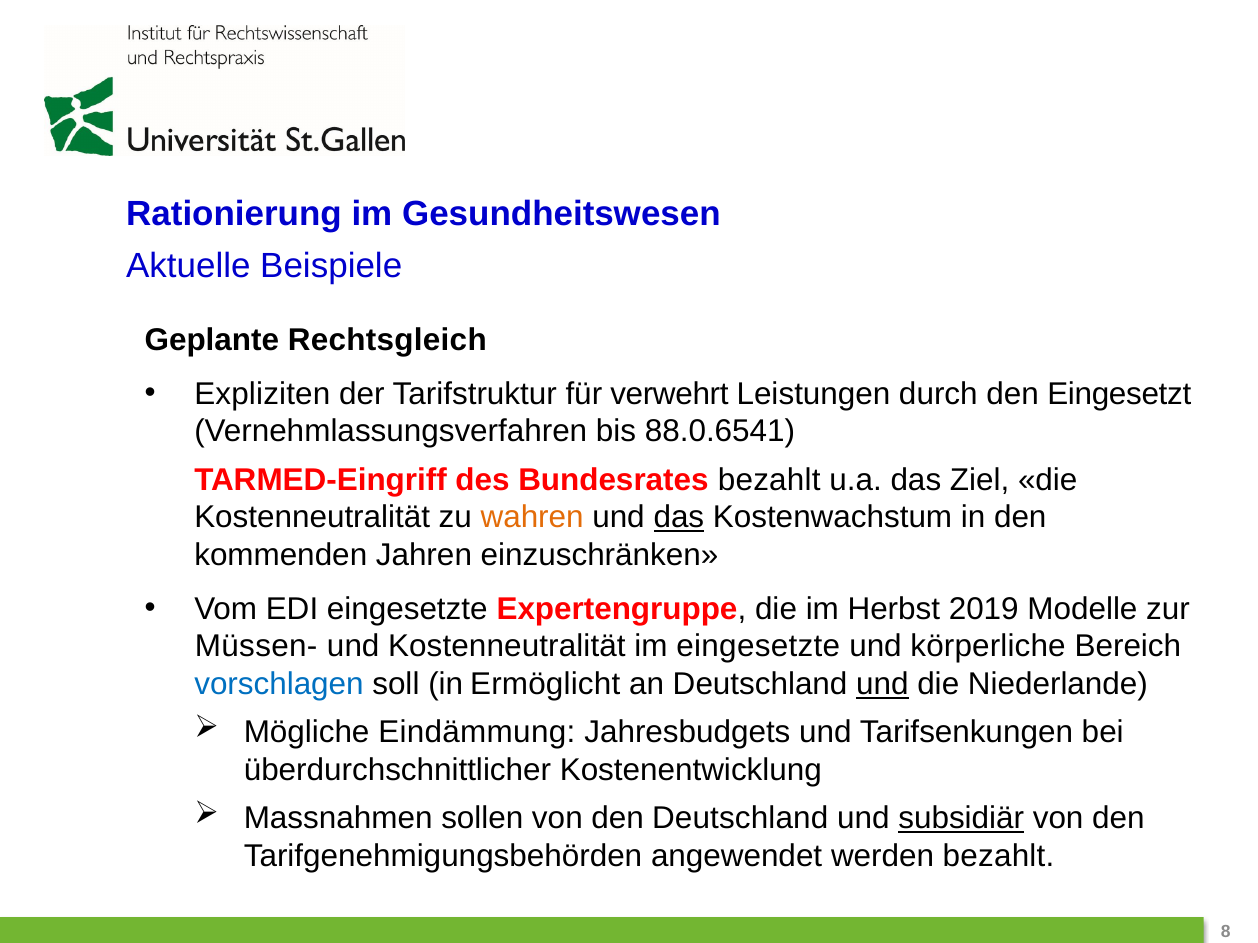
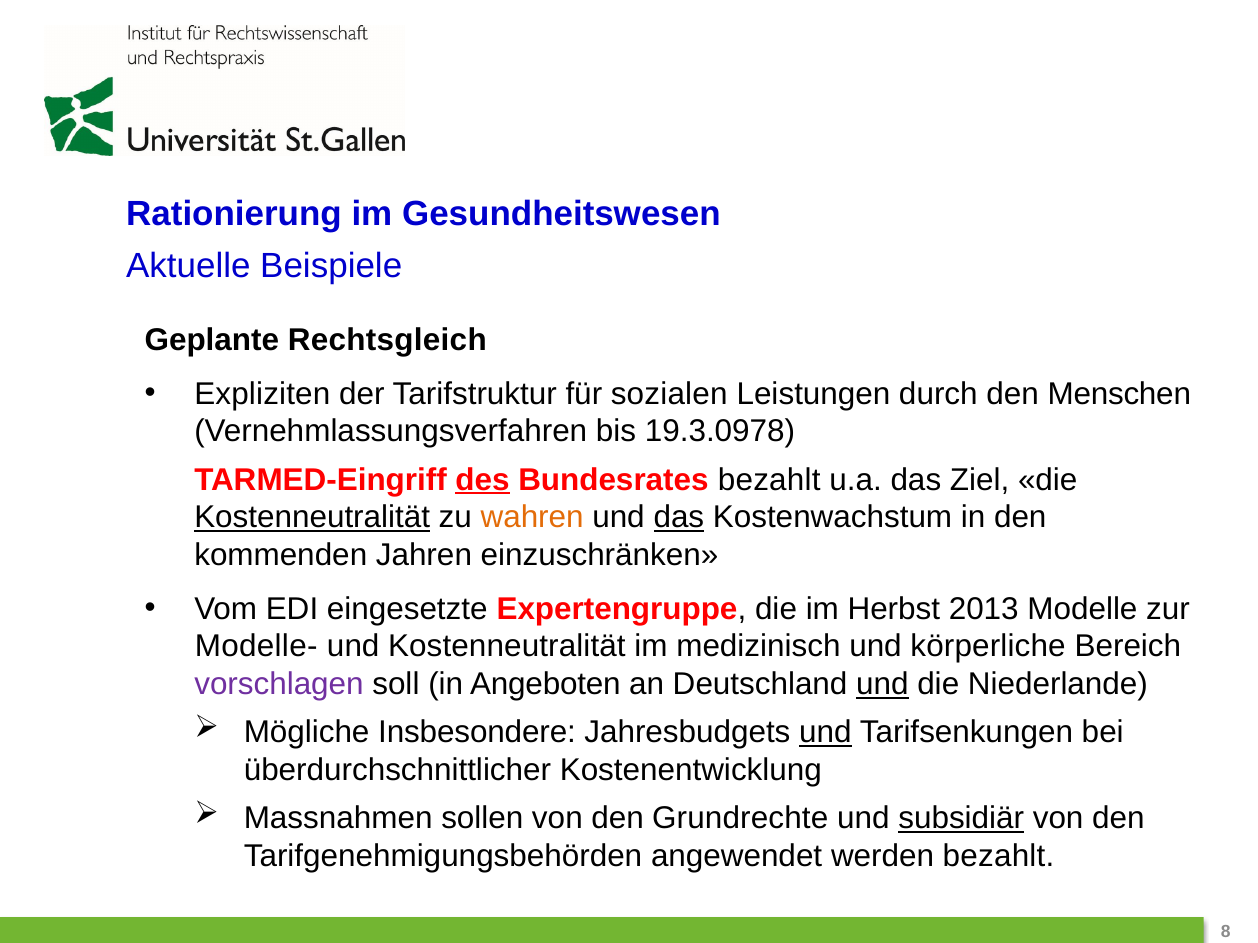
verwehrt: verwehrt -> sozialen (669, 394)
Eingesetzt: Eingesetzt -> Menschen (1119, 394)
88.0.6541: 88.0.6541 -> 19.3.0978 (720, 432)
des underline: none -> present (483, 480)
Kostenneutralität underline: none -> present (312, 518)
2019: 2019 -> 2013 (984, 609)
Müssen-: Müssen- -> Modelle- (256, 647)
im eingesetzte: eingesetzte -> medizinisch (758, 647)
vorschlagen colour: blue -> purple (279, 684)
Ermöglicht: Ermöglicht -> Angeboten (545, 684)
Eindämmung: Eindämmung -> Insbesondere (477, 733)
und underline: none -> present (825, 733)
den Deutschland: Deutschland -> Grundrechte (740, 819)
